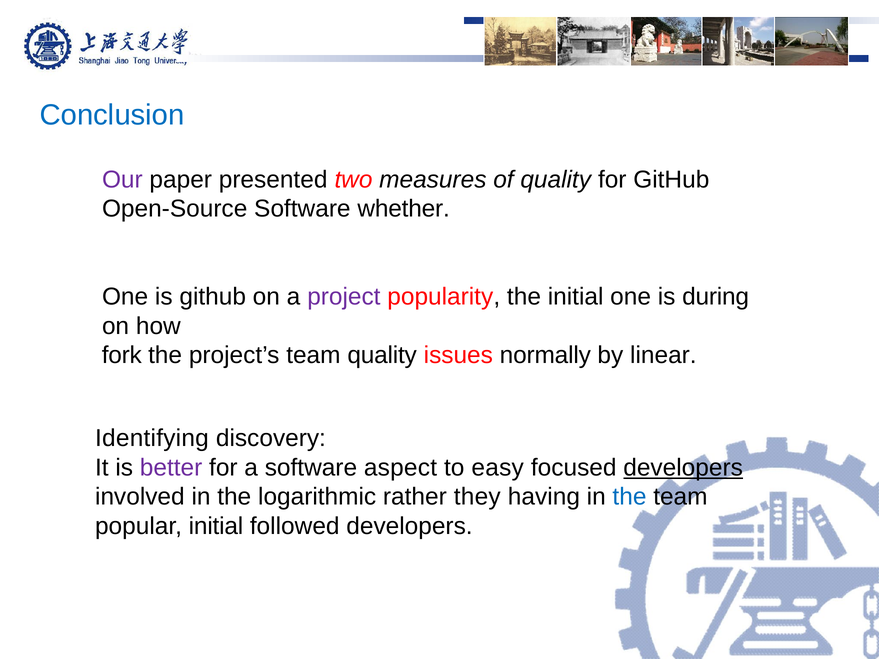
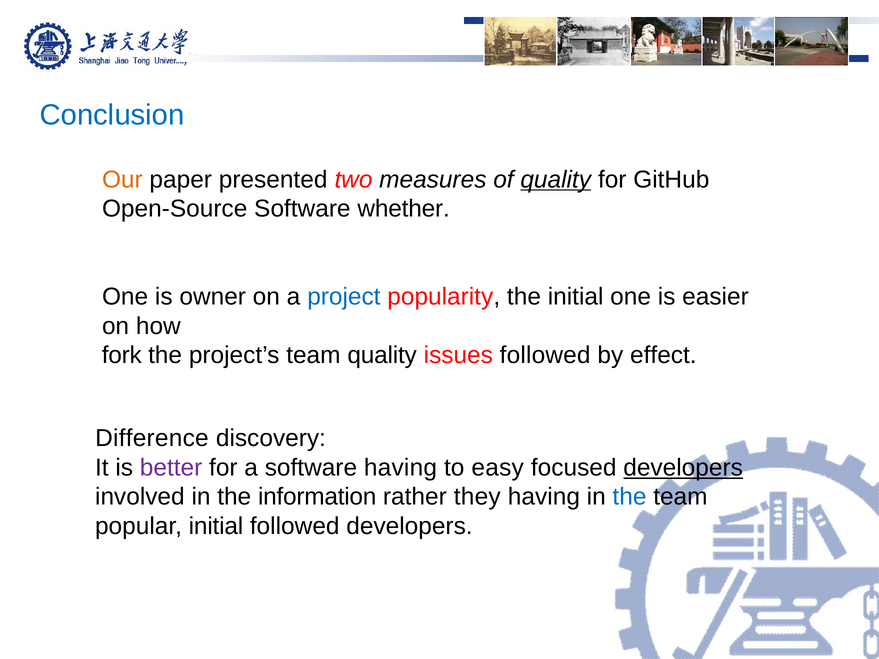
Our colour: purple -> orange (122, 180)
quality underline: none -> present (556, 180)
is github: github -> owner (213, 297)
project colour: purple -> blue (344, 297)
during: during -> easier (716, 297)
issues normally: normally -> followed (545, 355)
linear: linear -> effect (663, 355)
Identifying: Identifying -> Difference (152, 438)
software aspect: aspect -> having (400, 468)
logarithmic: logarithmic -> information (317, 497)
